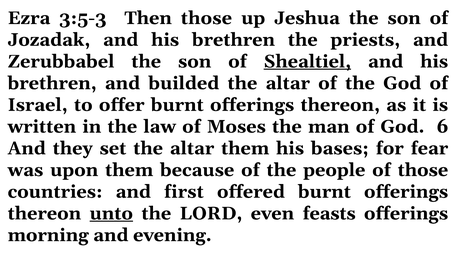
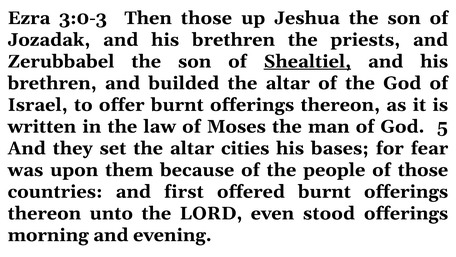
3:5-3: 3:5-3 -> 3:0-3 (83, 18)
6: 6 -> 5 (442, 126)
altar them: them -> cities (245, 148)
unto underline: present -> none (111, 213)
feasts: feasts -> stood (329, 213)
